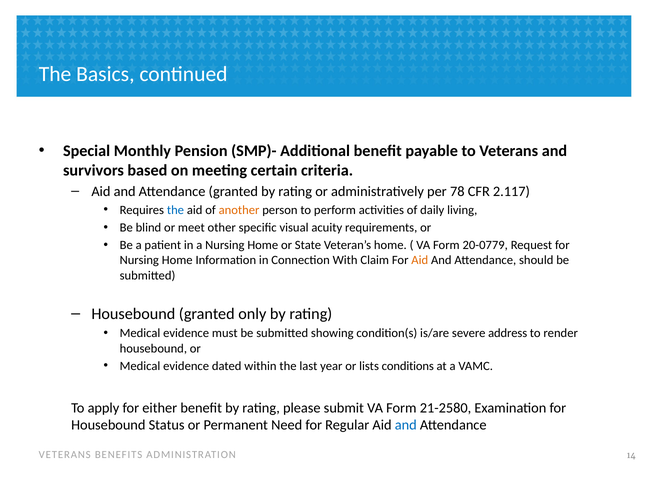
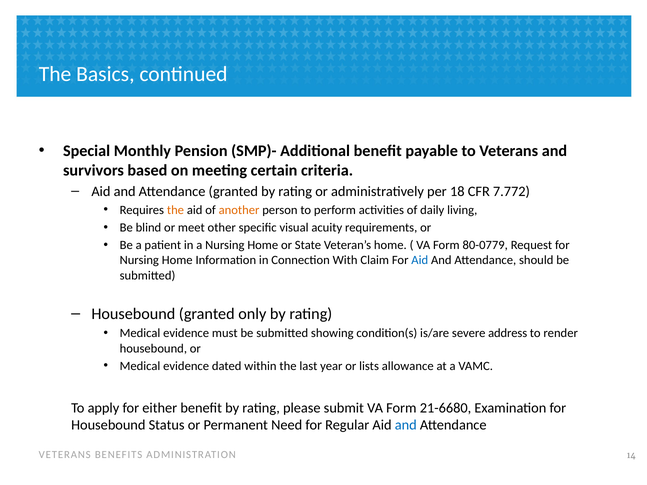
78: 78 -> 18 (457, 192)
2.117: 2.117 -> 7.772 (511, 192)
the colour: blue -> orange (175, 210)
20-0779: 20-0779 -> 80-0779 (485, 245)
Aid colour: orange -> blue (420, 260)
conditions: conditions -> allowance (408, 366)
21-2580: 21-2580 -> 21-6680 (445, 408)
